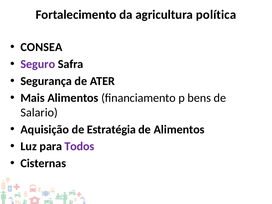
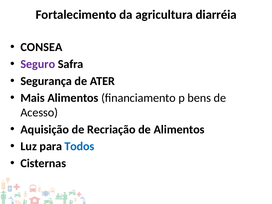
política: política -> diarréia (216, 15)
Salario: Salario -> Acesso (39, 112)
Estratégia: Estratégia -> Recriação (111, 129)
Todos colour: purple -> blue (79, 146)
